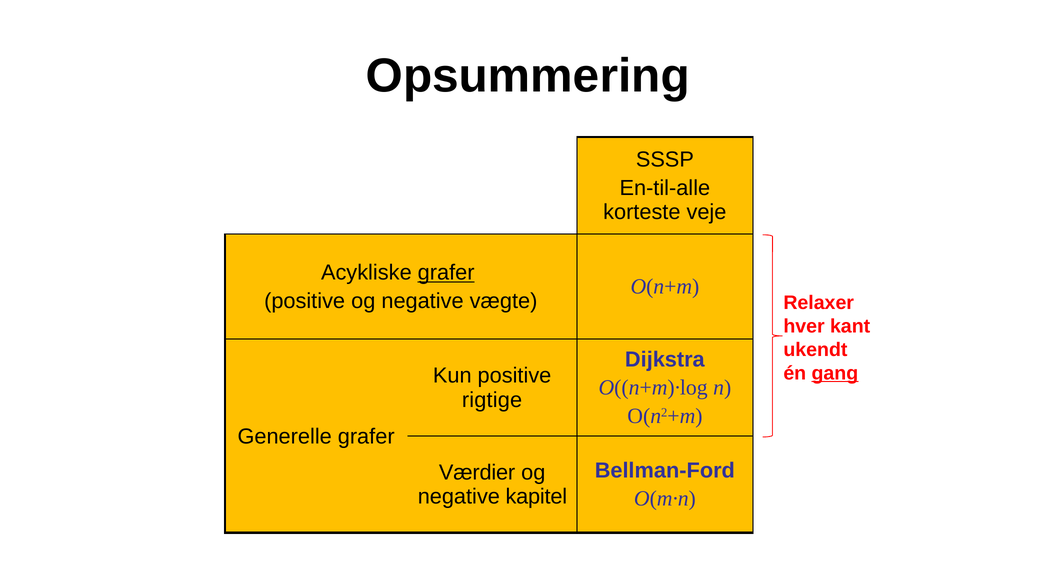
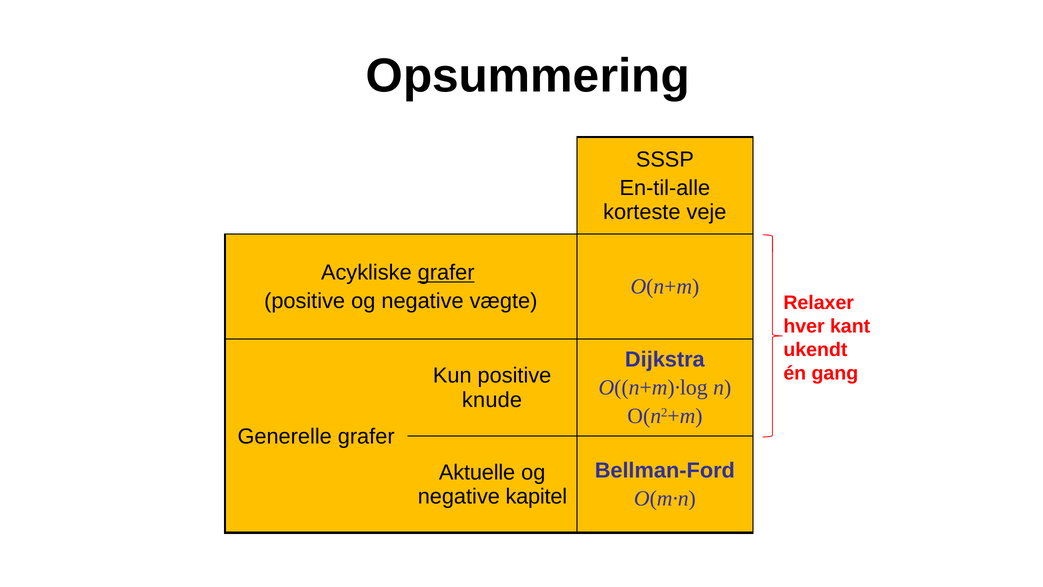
gang underline: present -> none (835, 373)
rigtige: rigtige -> knude (492, 400)
Værdier: Værdier -> Aktuelle (477, 472)
